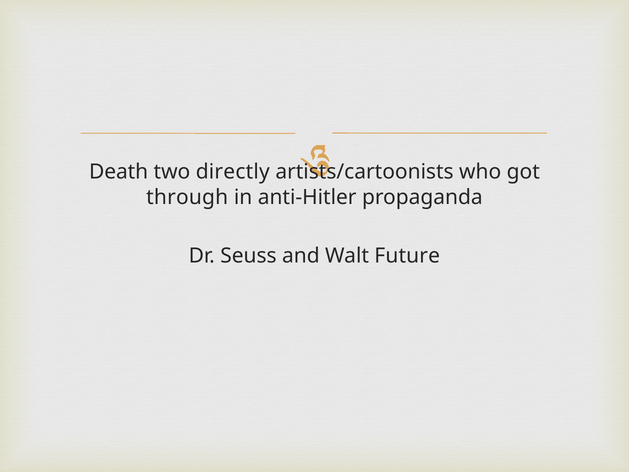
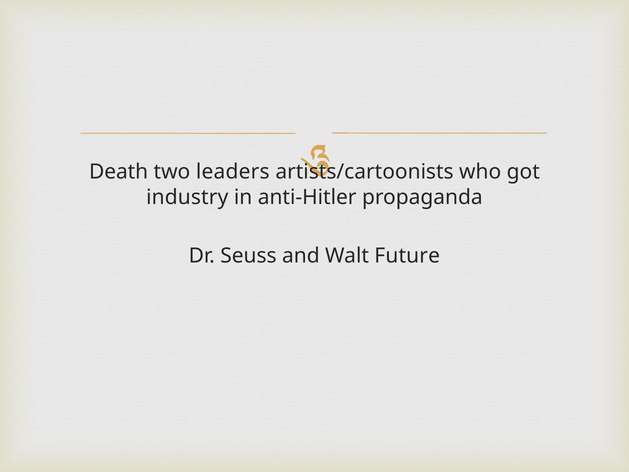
directly: directly -> leaders (233, 172)
through: through -> industry (187, 197)
